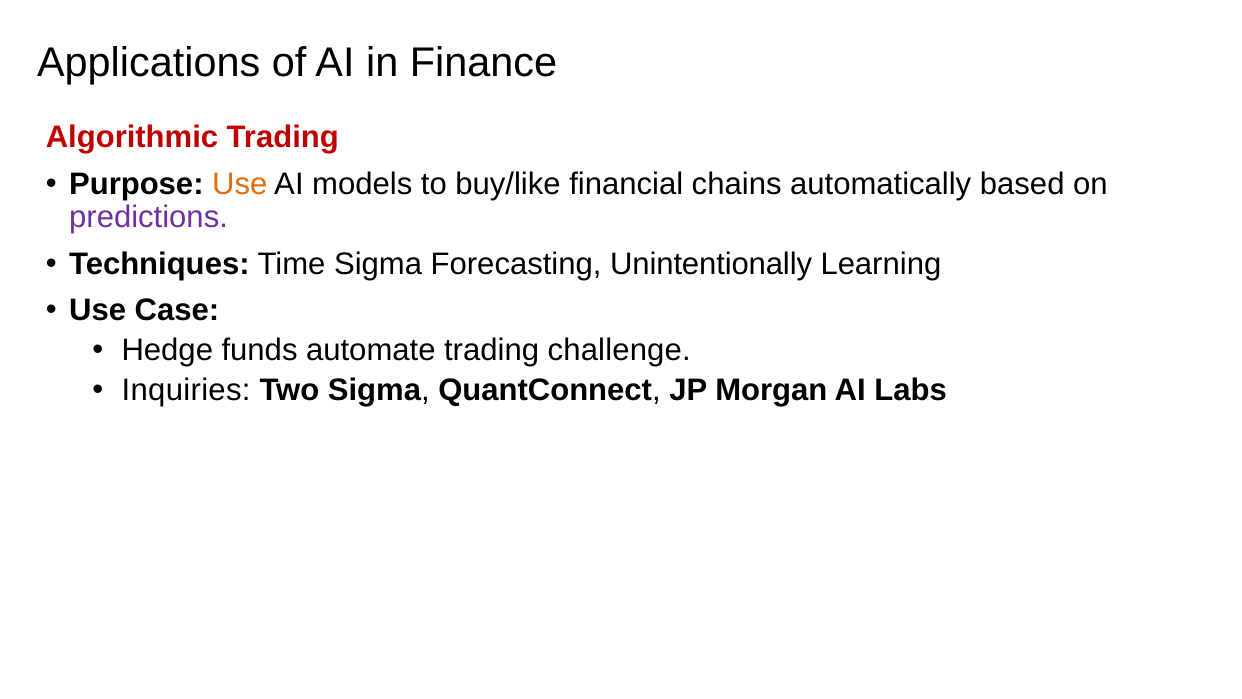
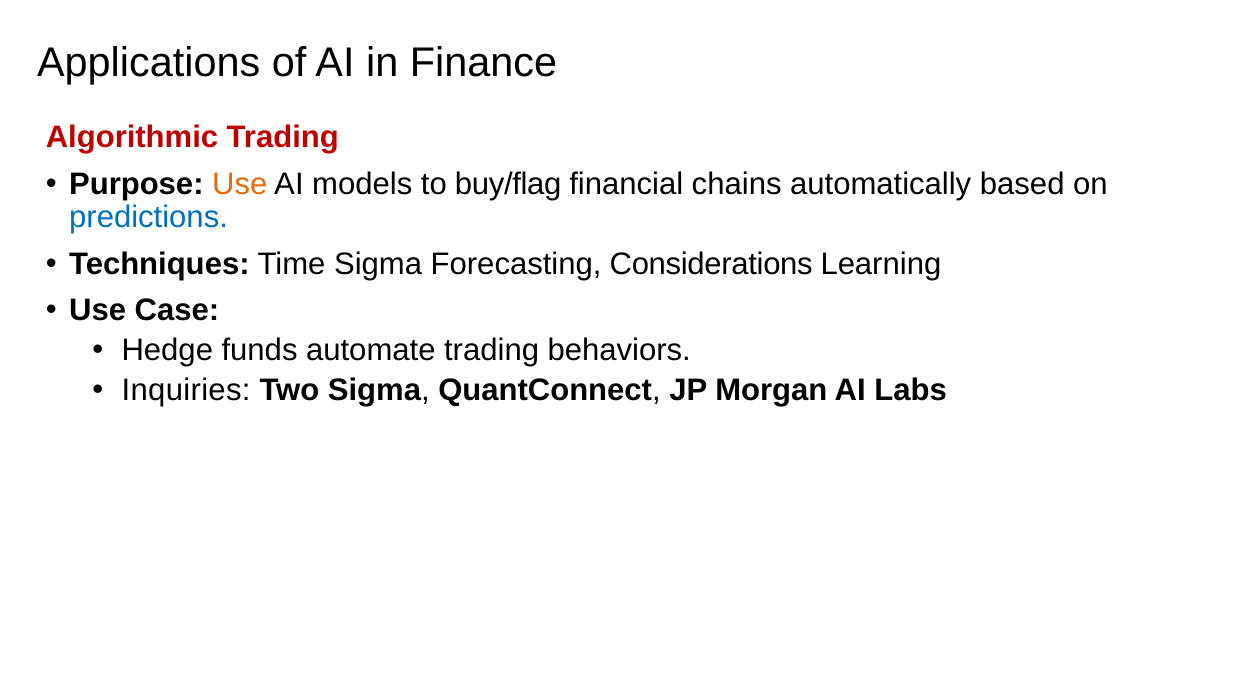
buy/like: buy/like -> buy/flag (508, 184)
predictions colour: purple -> blue (149, 218)
Unintentionally: Unintentionally -> Considerations (711, 264)
challenge: challenge -> behaviors (619, 350)
